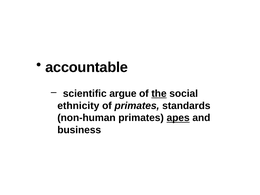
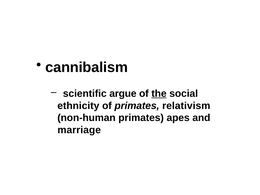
accountable: accountable -> cannibalism (87, 67)
standards: standards -> relativism (186, 106)
apes underline: present -> none (178, 118)
business: business -> marriage (79, 130)
